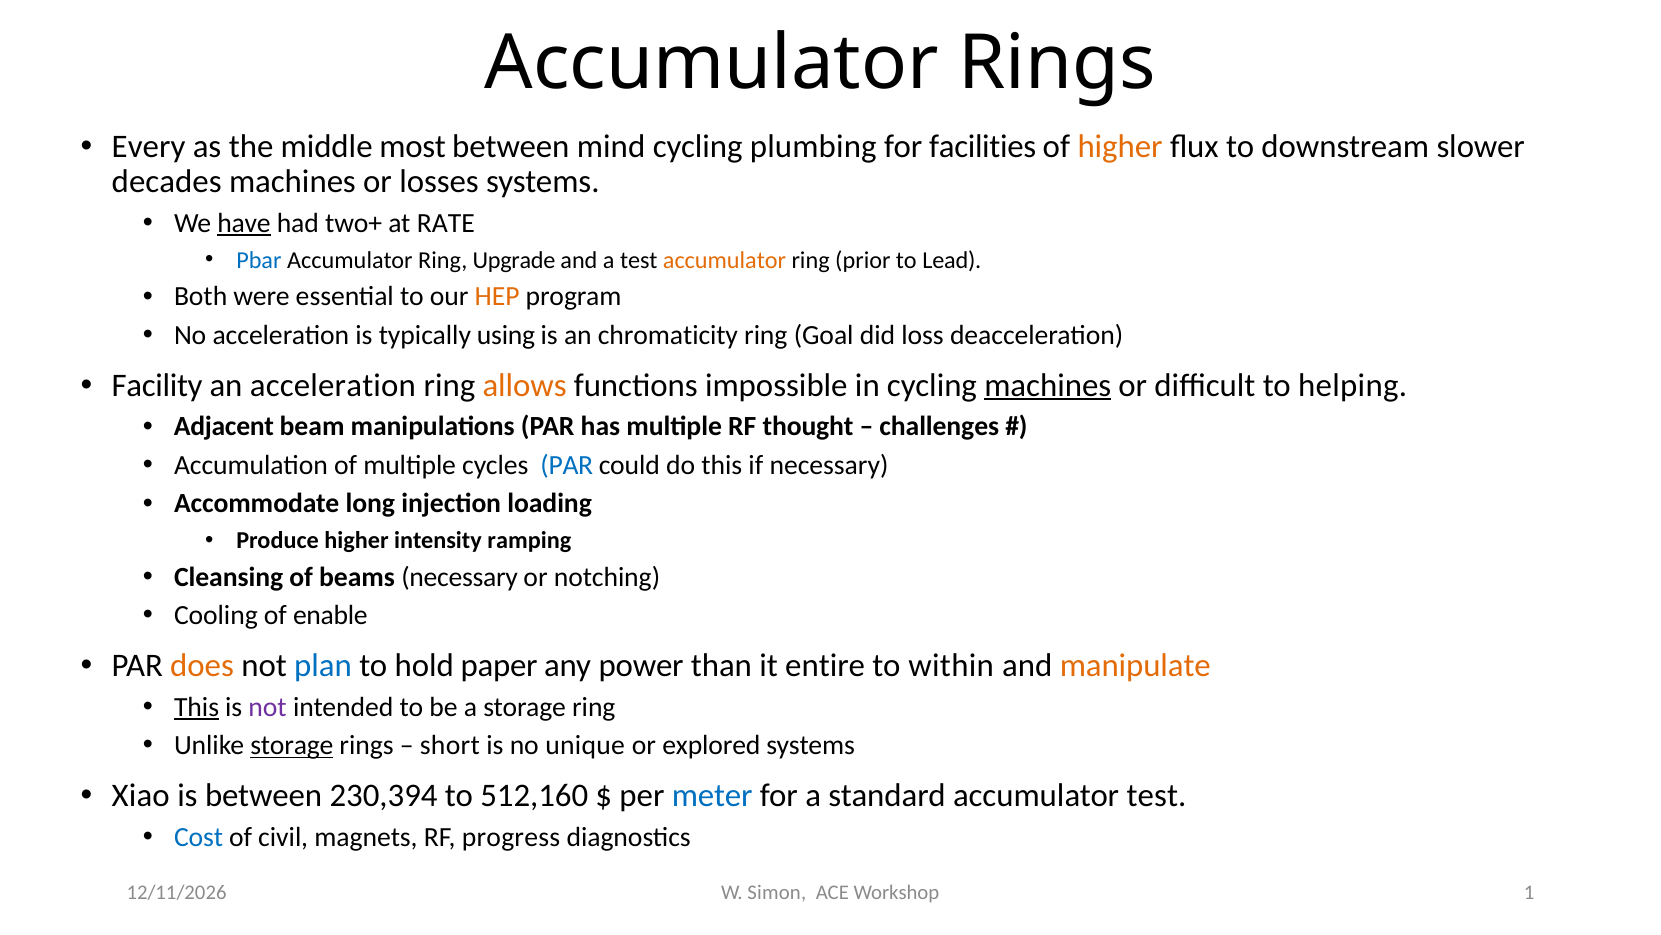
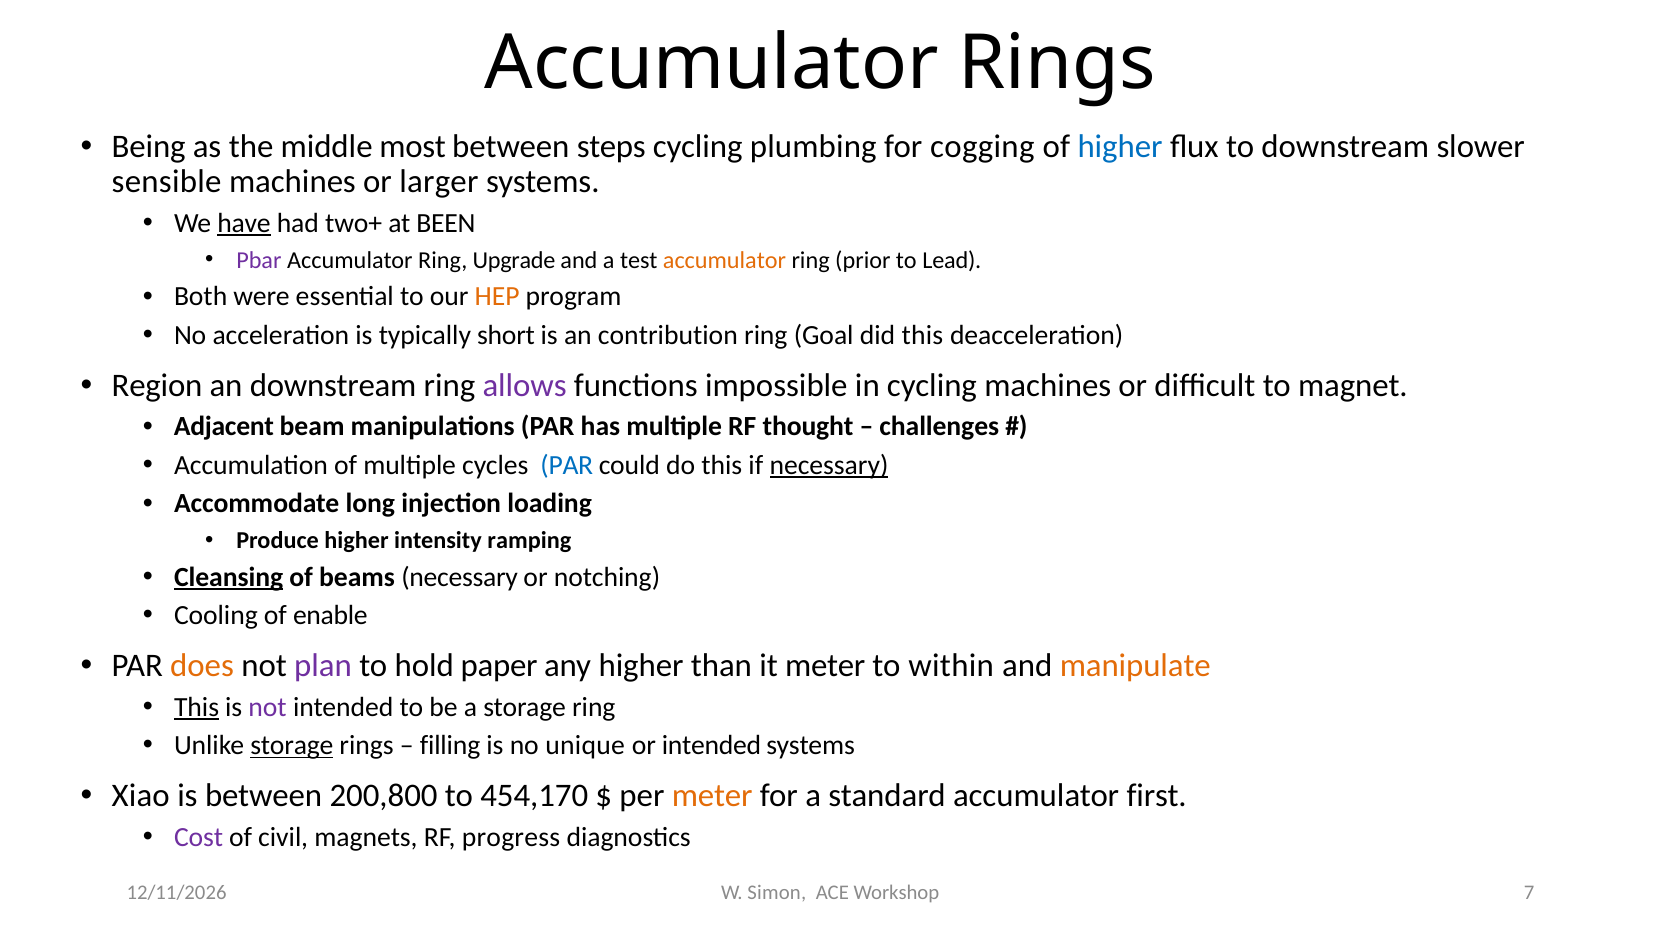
Every: Every -> Being (149, 146)
mind: mind -> steps (611, 146)
facilities: facilities -> cogging (982, 146)
higher colour: orange -> blue (1120, 146)
decades: decades -> sensible (167, 182)
losses: losses -> larger (439, 182)
RATE: RATE -> BEEN (446, 223)
Pbar colour: blue -> purple (259, 260)
using: using -> short (506, 335)
chromaticity: chromaticity -> contribution (668, 335)
did loss: loss -> this (922, 335)
Facility: Facility -> Region (157, 385)
an acceleration: acceleration -> downstream (333, 385)
allows colour: orange -> purple (525, 385)
machines underline: present -> none (1048, 385)
helping: helping -> magnet (1353, 385)
necessary underline: none -> present (829, 465)
Cleansing underline: none -> present (229, 577)
plan colour: blue -> purple (323, 665)
any power: power -> higher (641, 665)
it entire: entire -> meter (825, 665)
short: short -> filling (450, 745)
or explored: explored -> intended (711, 745)
230,394: 230,394 -> 200,800 (384, 795)
512,160: 512,160 -> 454,170 (534, 795)
meter colour: blue -> orange (712, 795)
accumulator test: test -> first (1157, 795)
Cost colour: blue -> purple (199, 836)
1: 1 -> 7 (1529, 892)
